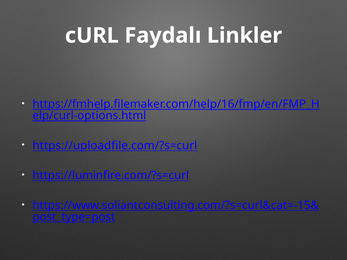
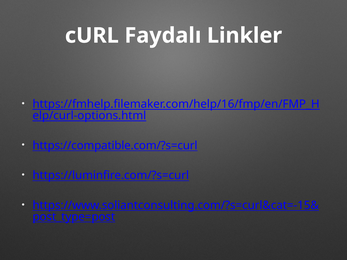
https://uploadfile.com/?s=curl: https://uploadfile.com/?s=curl -> https://compatible.com/?s=curl (115, 146)
